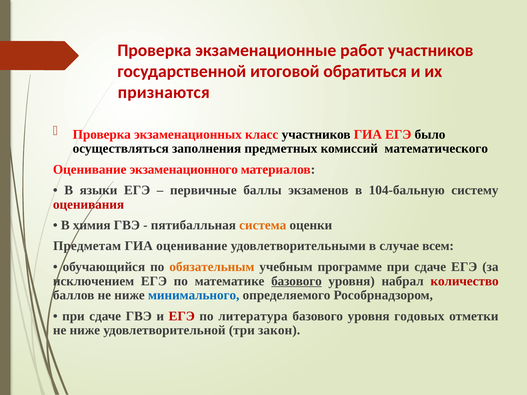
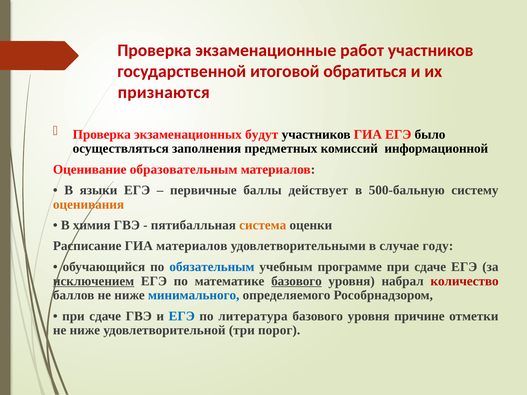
класс: класс -> будут (262, 134)
математического: математического -> информационной (436, 149)
экзаменационного: экзаменационного -> образовательным (184, 169)
экзаменов: экзаменов -> действует (318, 190)
104-бальную: 104-бальную -> 500-бальную (407, 190)
оценивания colour: red -> orange (89, 205)
Предметам: Предметам -> Расписание (87, 246)
ГИА оценивание: оценивание -> материалов (192, 246)
всем: всем -> году (438, 246)
обязательным colour: orange -> blue (212, 267)
исключением underline: none -> present (94, 281)
ЕГЭ colour: red -> blue (182, 316)
годовых: годовых -> причине (419, 316)
закон: закон -> порог (279, 330)
